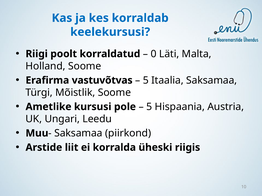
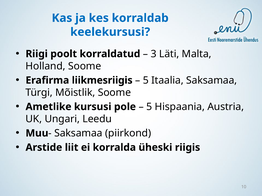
0: 0 -> 3 (154, 54)
vastuvõtvas: vastuvõtvas -> liikmesriigis (102, 80)
